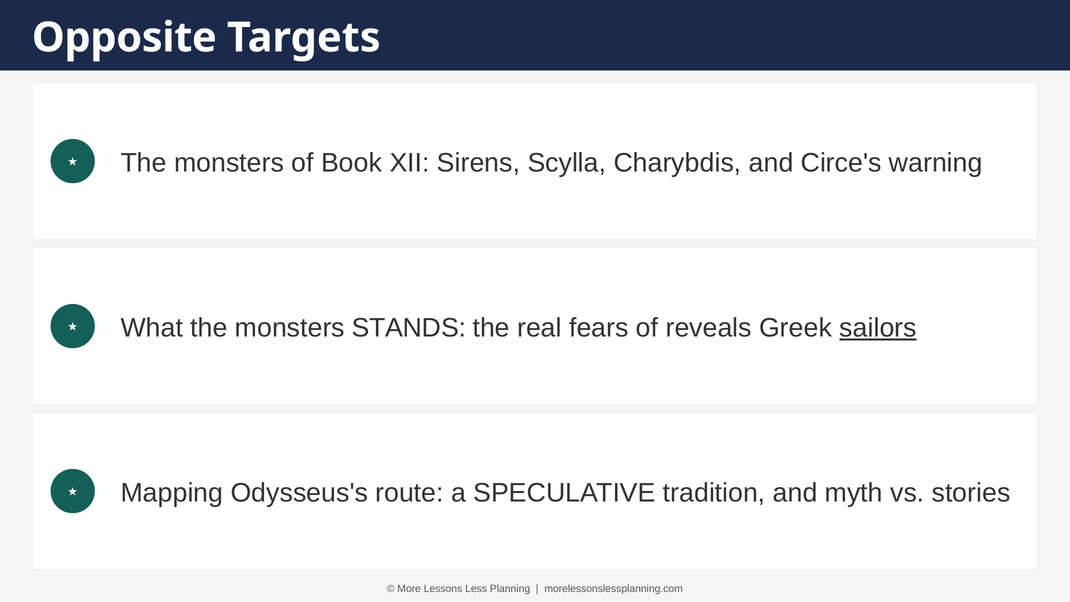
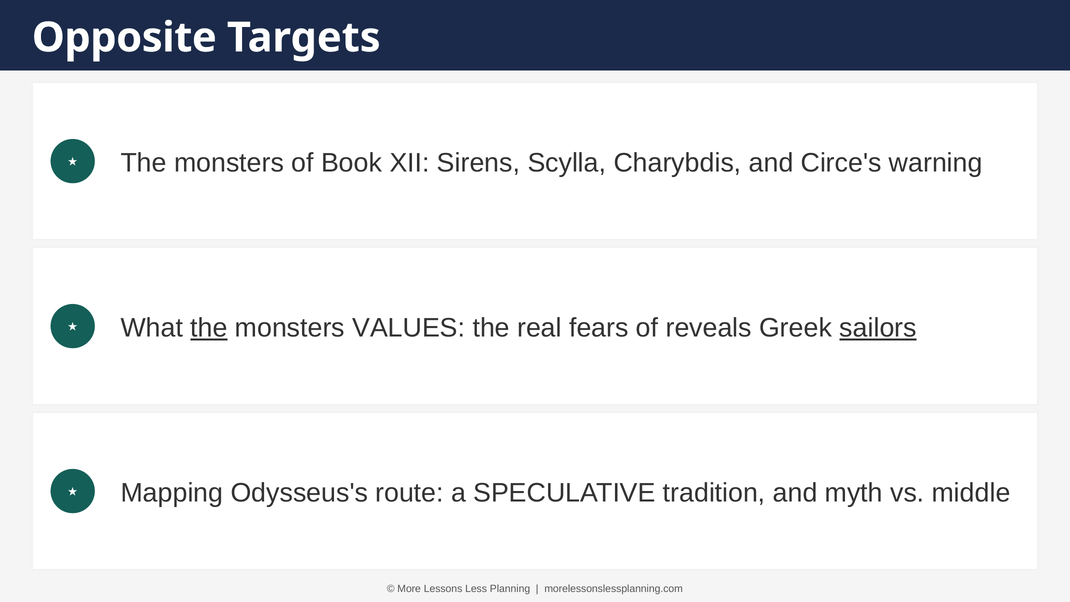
the underline: none -> present (209, 328)
STANDS: STANDS -> VALUES (409, 328)
stories: stories -> middle (971, 493)
